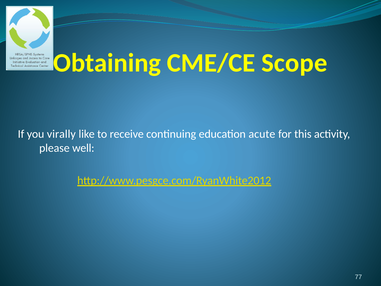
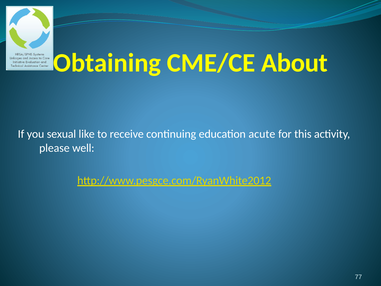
Scope: Scope -> About (295, 63)
virally: virally -> sexual (61, 134)
